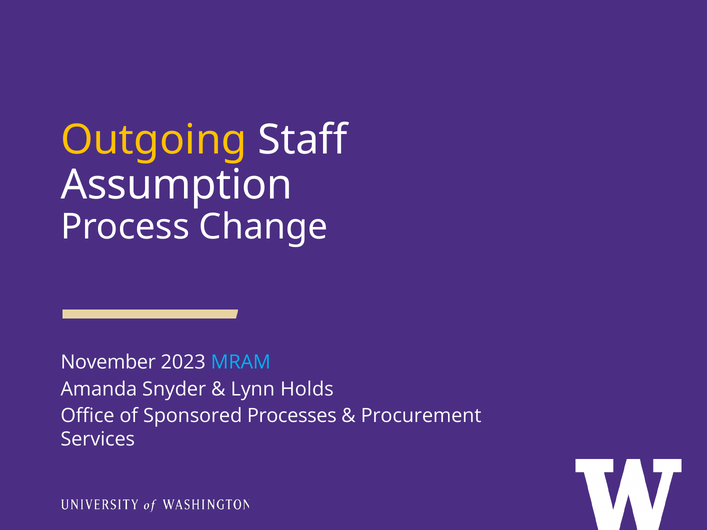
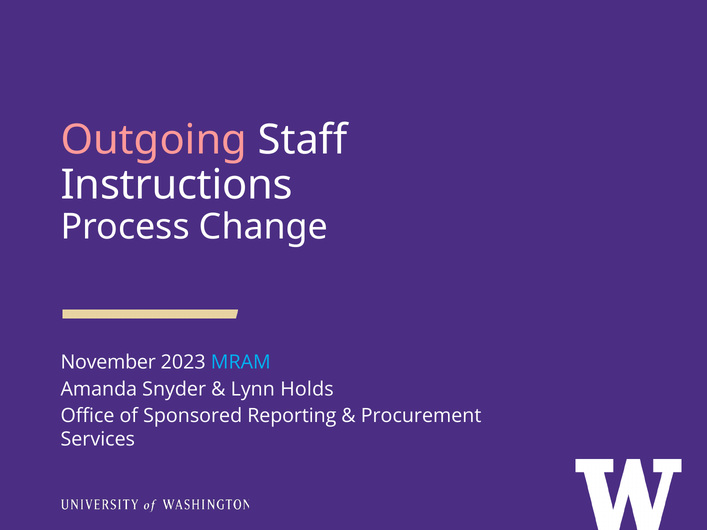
Outgoing colour: yellow -> pink (154, 140)
Assumption: Assumption -> Instructions (177, 185)
Processes: Processes -> Reporting (292, 416)
